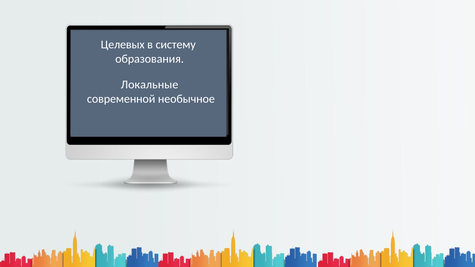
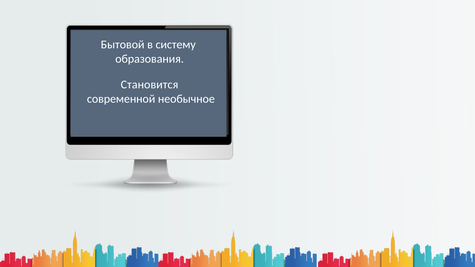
Целевых: Целевых -> Бытовой (123, 45)
Локальные: Локальные -> Становится (150, 85)
